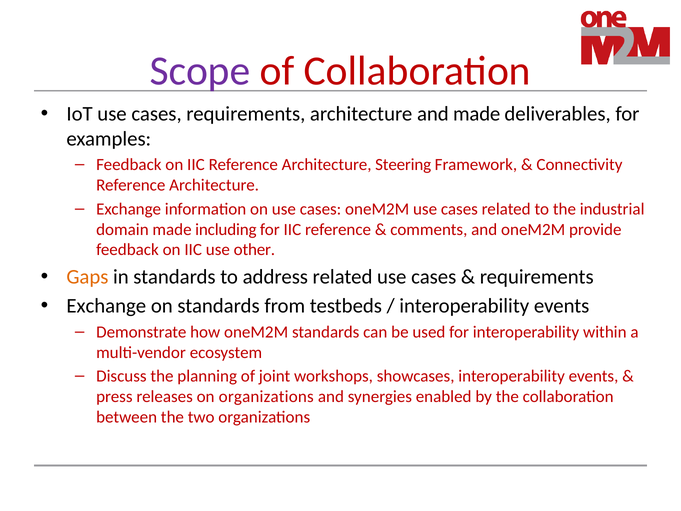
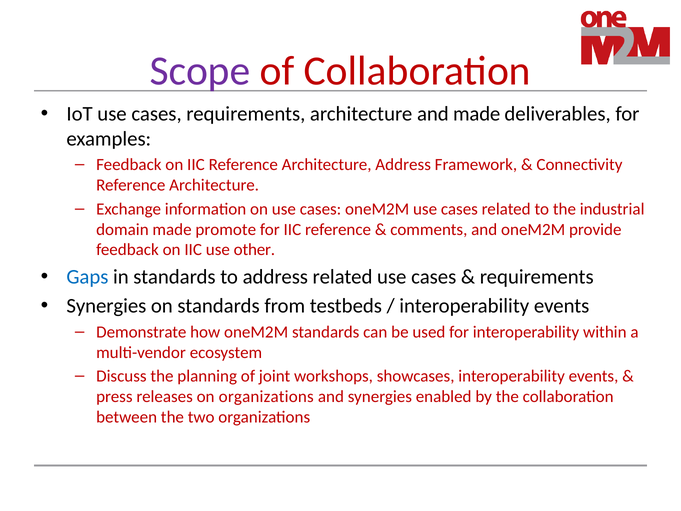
Architecture Steering: Steering -> Address (403, 165)
including: including -> promote (226, 229)
Gaps colour: orange -> blue (87, 277)
Exchange: Exchange -> Synergies (106, 306)
